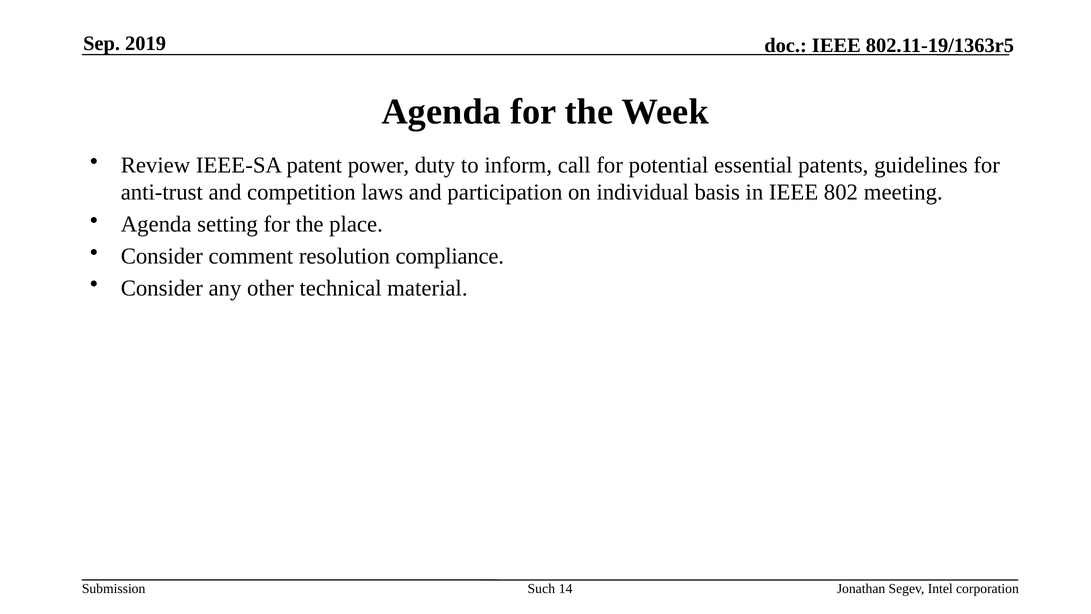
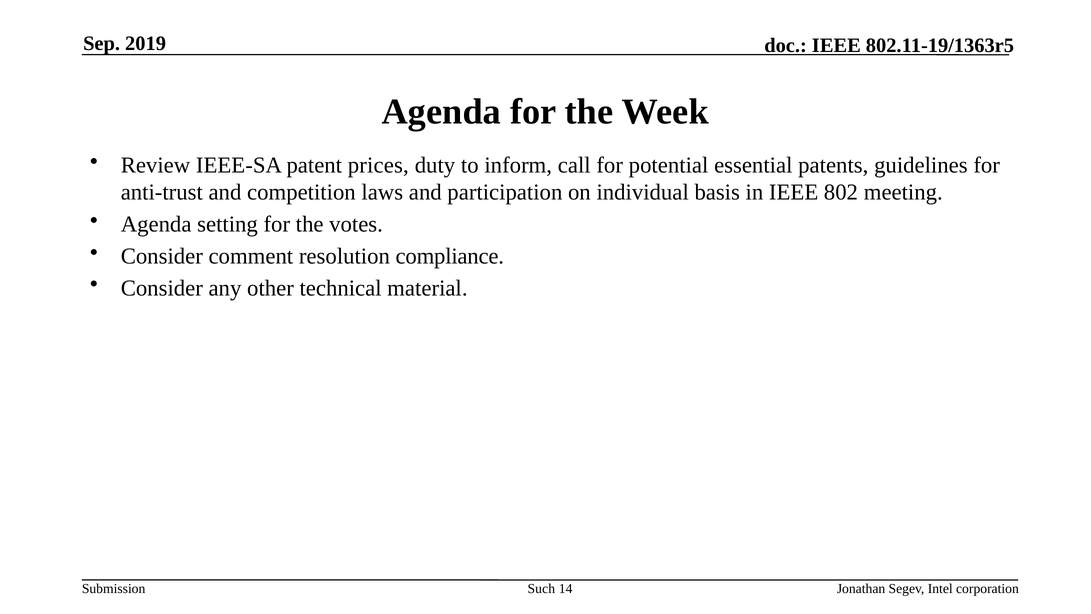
power: power -> prices (378, 165)
place: place -> votes (356, 224)
